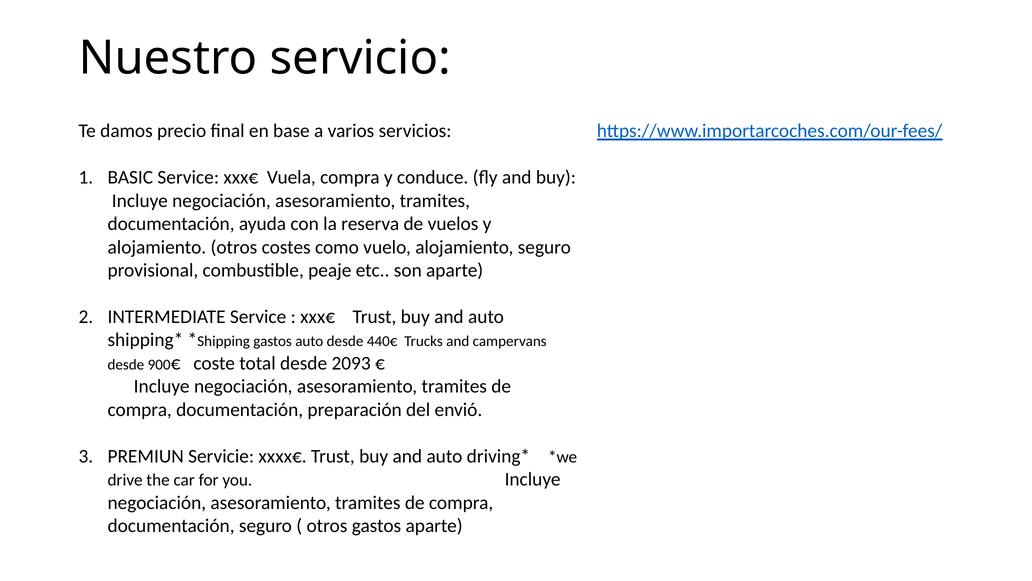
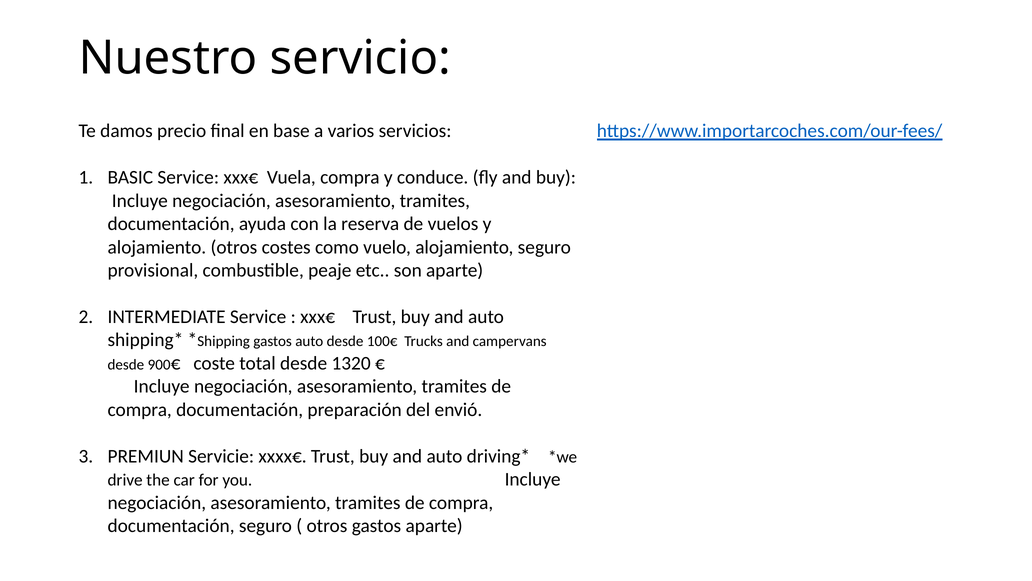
440€: 440€ -> 100€ (382, 341)
2093: 2093 -> 1320 (351, 363)
